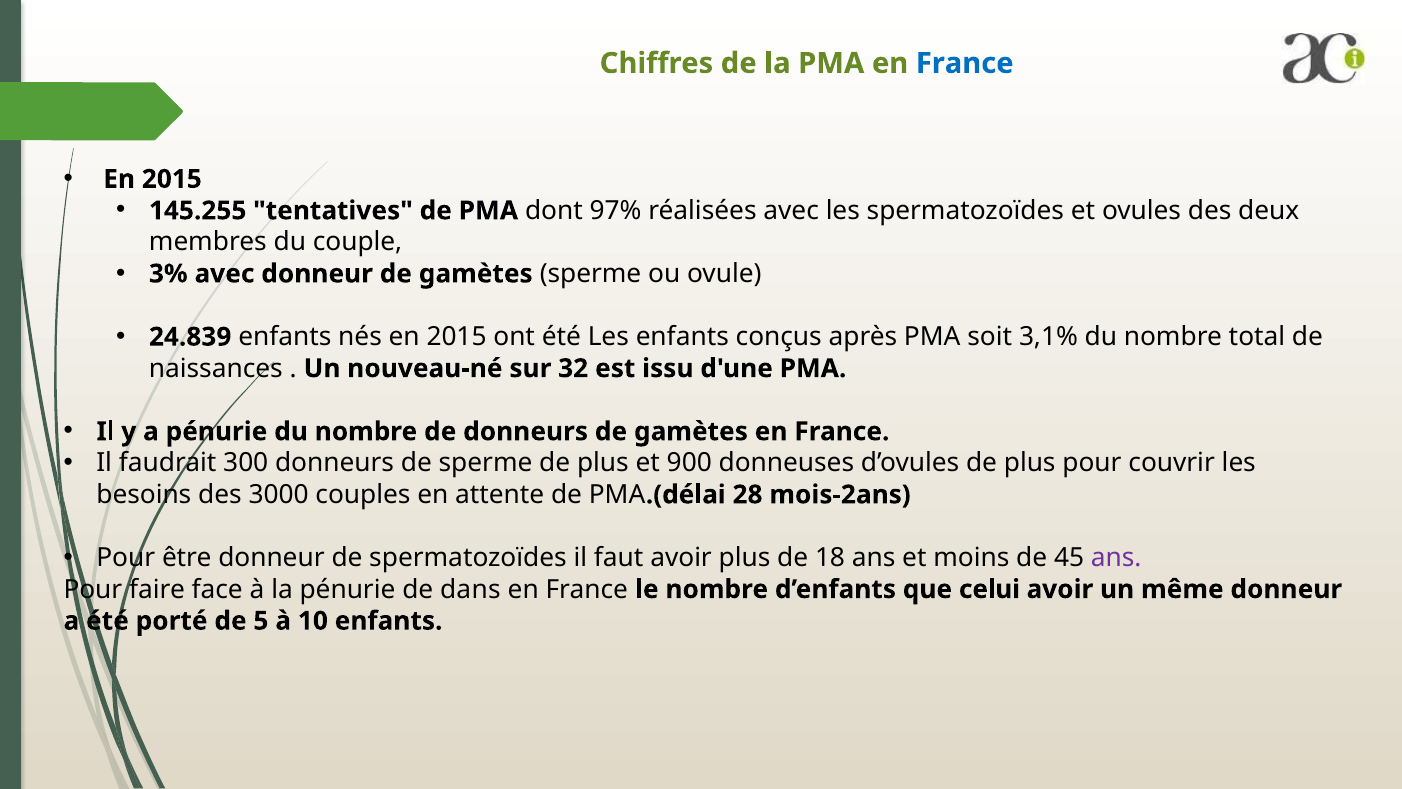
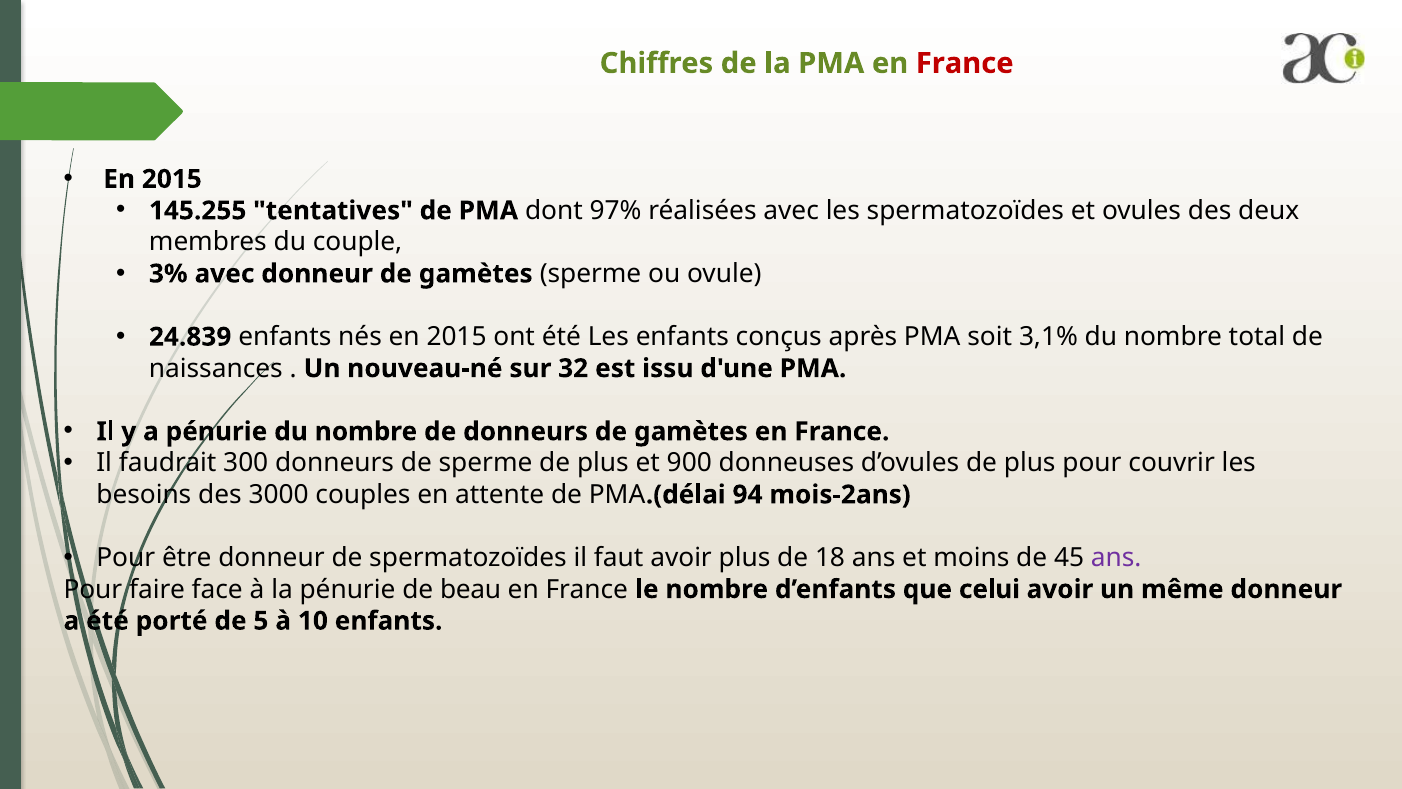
France colour: blue -> red (965, 63)
28: 28 -> 94 (748, 494)
dans: dans -> beau (471, 589)
